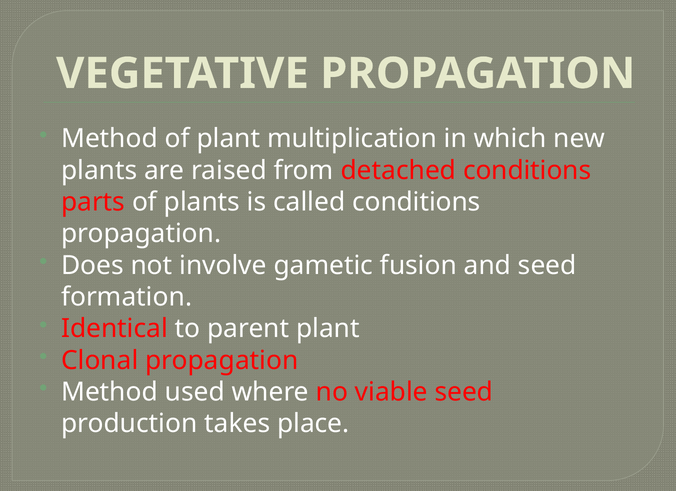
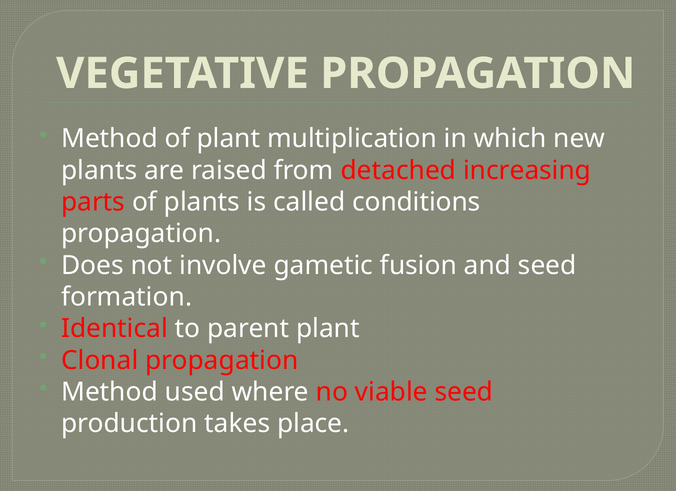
detached conditions: conditions -> increasing (527, 170)
